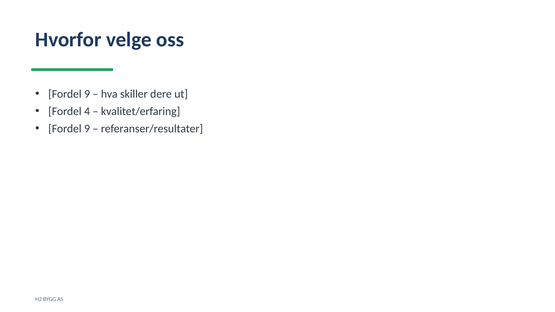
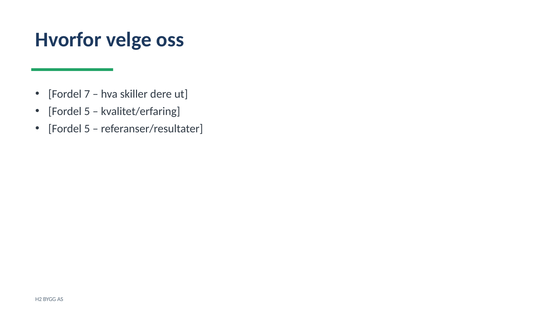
9: 9 -> 7 (87, 94)
4: 4 -> 5 (87, 111)
9: 9 -> 5 (87, 129)
